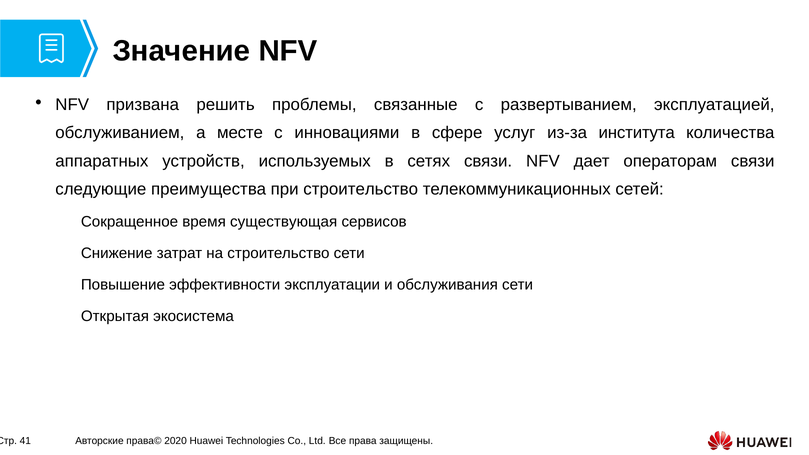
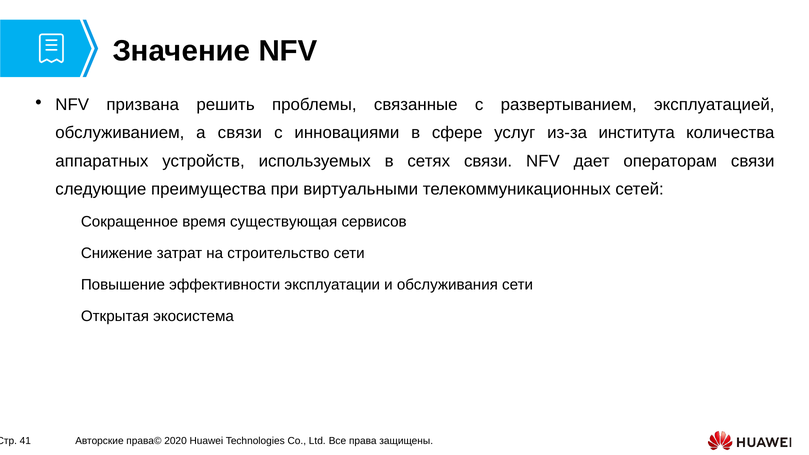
а месте: месте -> связи (240, 133)
при строительство: строительство -> виртуальными (361, 189)
